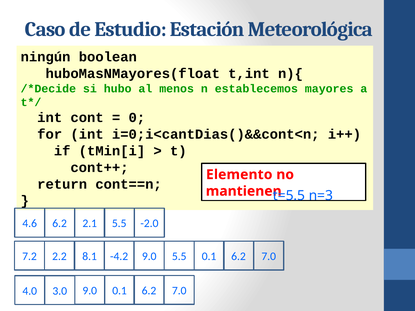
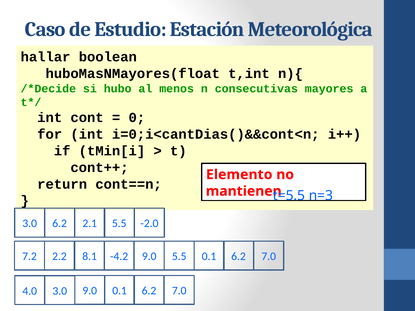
ningún: ningún -> hallar (46, 57)
establecemos: establecemos -> consecutivas (256, 89)
4.6: 4.6 -> 3.0 (30, 224)
